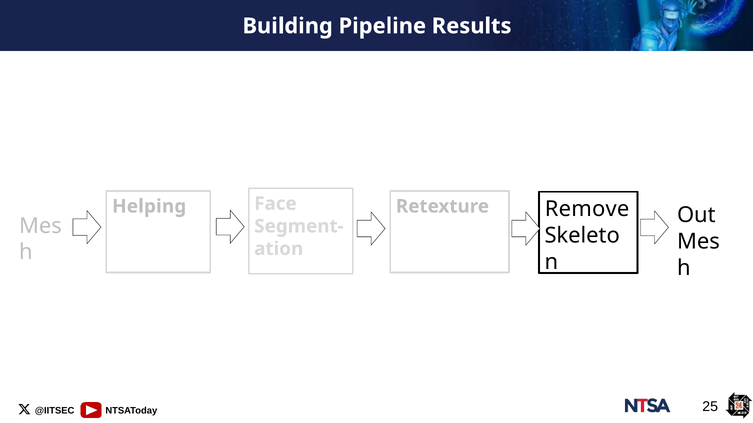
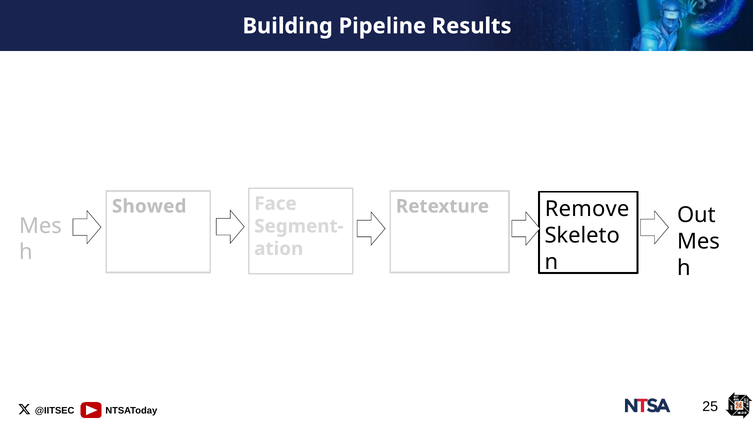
Helping: Helping -> Showed (149, 207)
